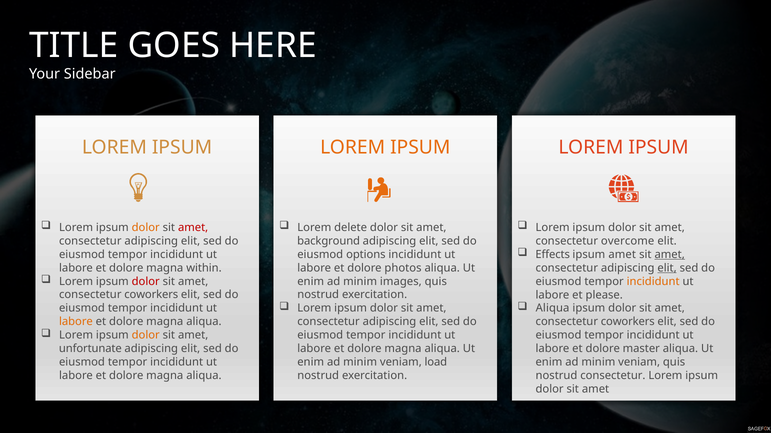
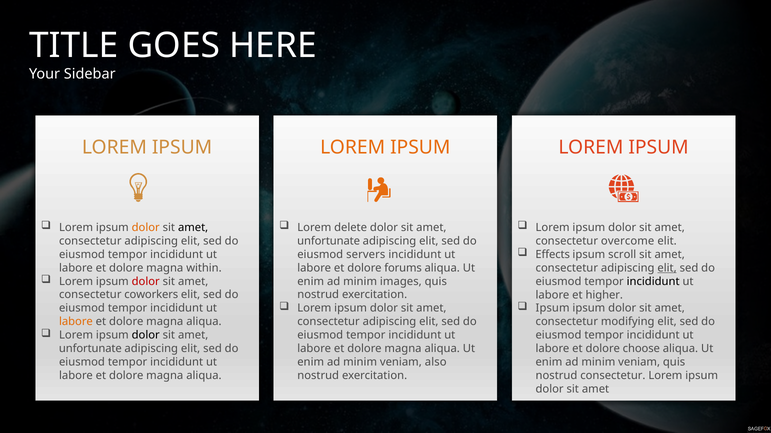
amet colour: red -> black (193, 228)
background: background -> unfortunate (329, 241)
ipsum amet: amet -> scroll (622, 255)
amet underline: present -> none (670, 255)
options: options -> servers (366, 255)
photos: photos -> forums (403, 268)
incididunt colour: orange -> black (653, 282)
please: please -> higher (604, 295)
Aliqua: Aliqua -> Ipsum (553, 309)
coworkers: coworkers -> modifying (628, 322)
dolor colour: orange -> black (146, 336)
master: master -> choose (641, 349)
load: load -> also (436, 363)
